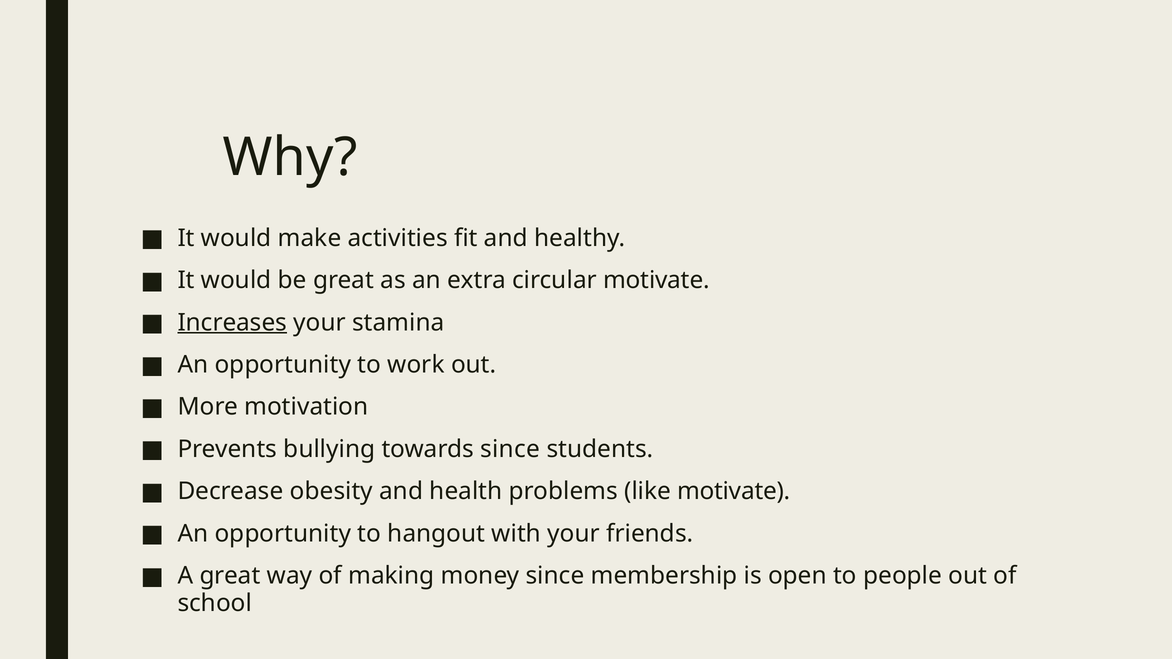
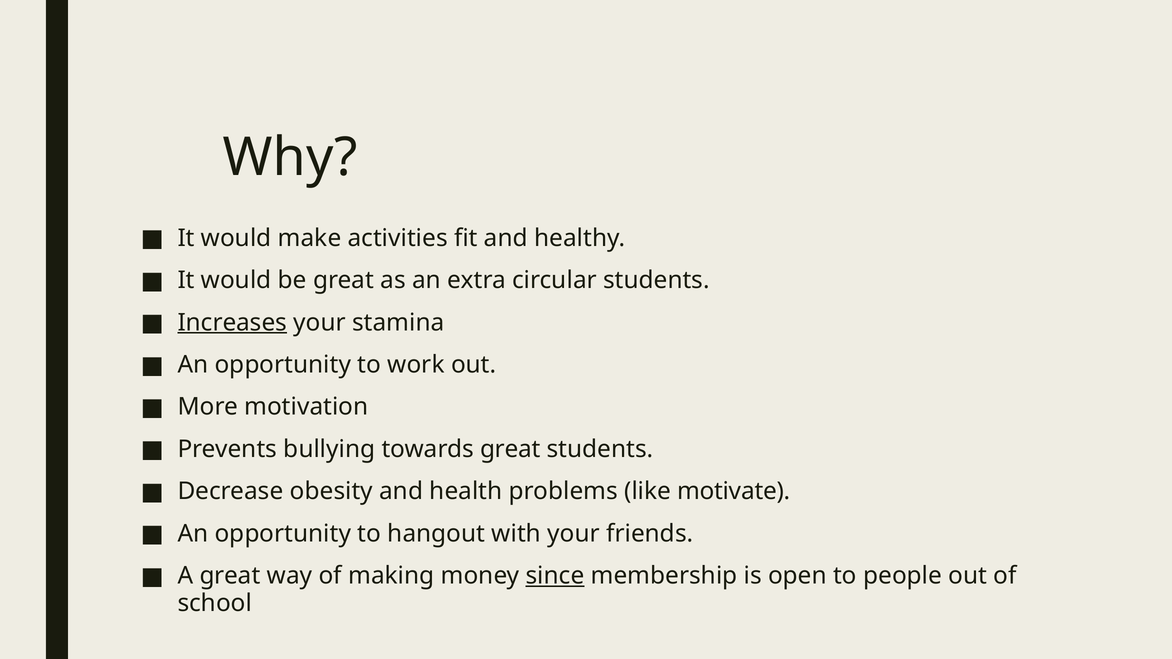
circular motivate: motivate -> students (656, 280)
towards since: since -> great (510, 449)
since underline: none -> present (555, 576)
